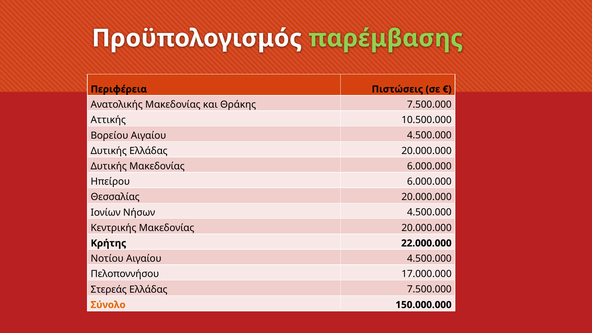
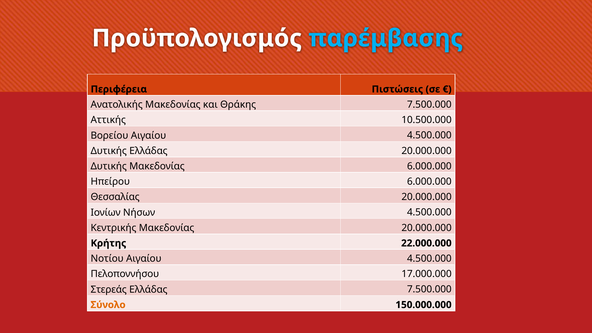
παρέμβασης colour: light green -> light blue (386, 38)
